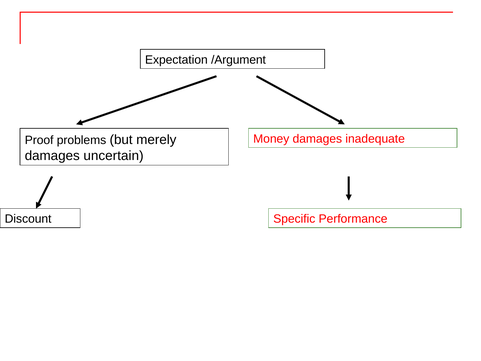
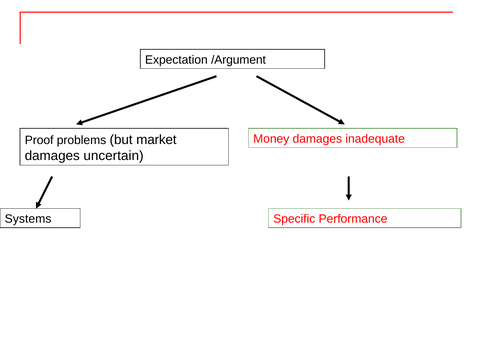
merely: merely -> market (156, 140)
Discount: Discount -> Systems (28, 219)
